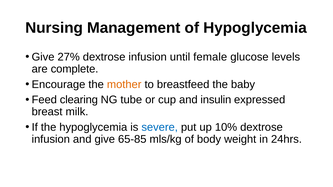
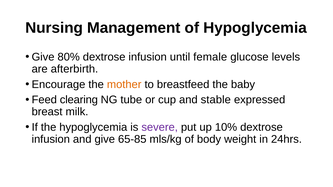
27%: 27% -> 80% (69, 57)
complete: complete -> afterbirth (74, 69)
insulin: insulin -> stable (216, 100)
severe colour: blue -> purple (160, 127)
